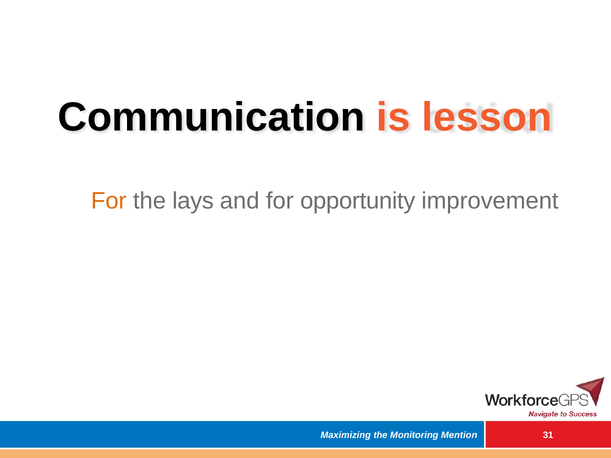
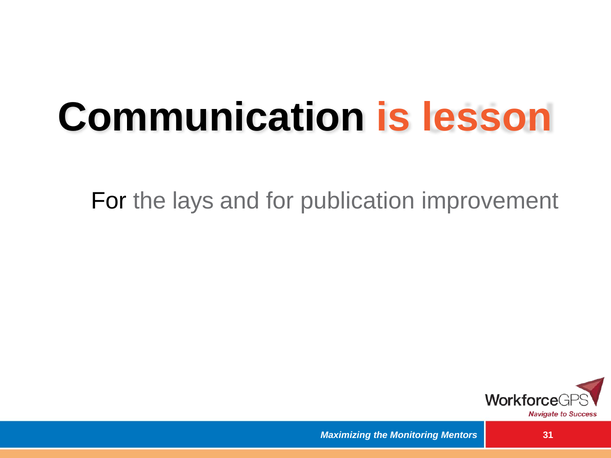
For colour: orange -> black (109, 201)
opportunity: opportunity -> publication (358, 201)
Mention: Mention -> Mentors (459, 435)
